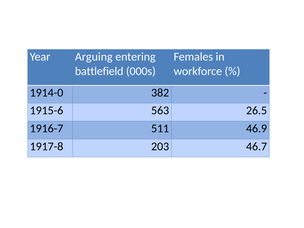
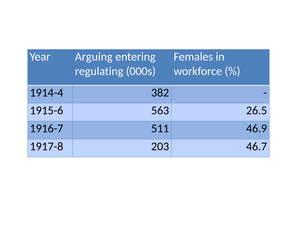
battlefield: battlefield -> regulating (99, 71)
1914-0: 1914-0 -> 1914-4 (47, 93)
